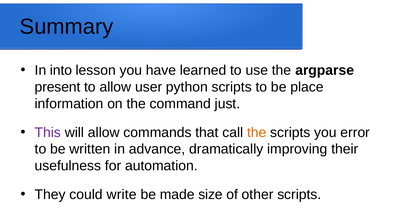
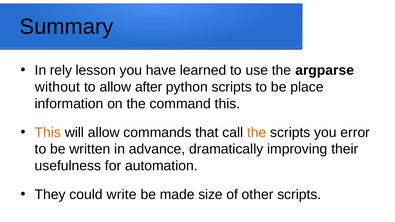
into: into -> rely (61, 70)
present: present -> without (57, 87)
user: user -> after (149, 87)
command just: just -> this (227, 104)
This colour: purple -> orange (48, 133)
